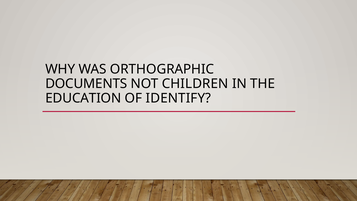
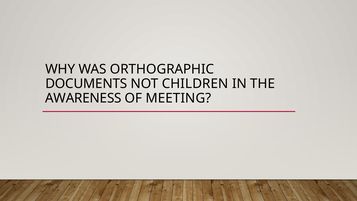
EDUCATION: EDUCATION -> AWARENESS (83, 98)
IDENTIFY: IDENTIFY -> MEETING (178, 98)
